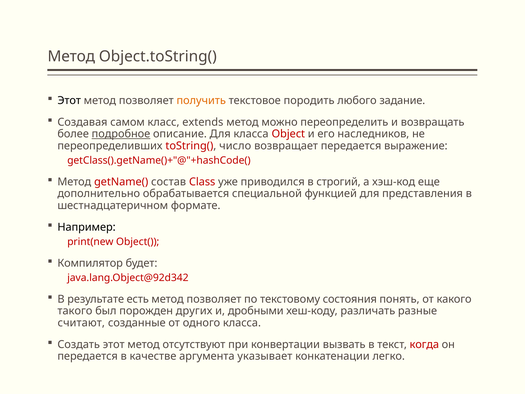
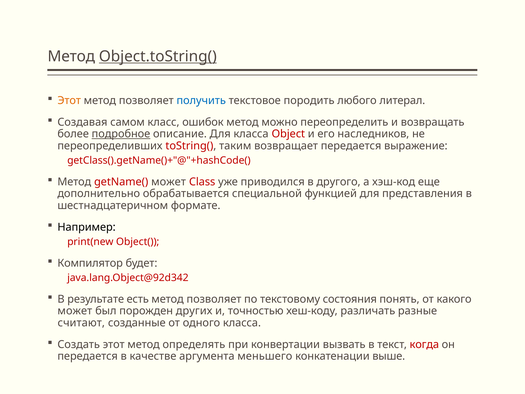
Object.toString( underline: none -> present (158, 56)
Этот colour: black -> orange (69, 100)
получить colour: orange -> blue (201, 100)
задание: задание -> литерал (402, 100)
extends: extends -> ошибок (203, 122)
число: число -> таким (235, 146)
getName( состав: состав -> может (169, 182)
строгий: строгий -> другого (339, 182)
такого: такого -> может (75, 311)
дробными: дробными -> точностью (256, 311)
отсутствуют: отсутствуют -> определять (194, 344)
указывает: указывает -> меньшего (265, 356)
легко: легко -> выше (389, 356)
